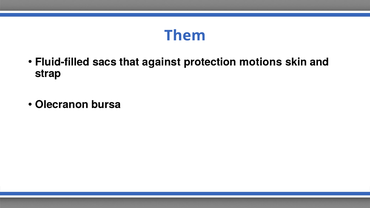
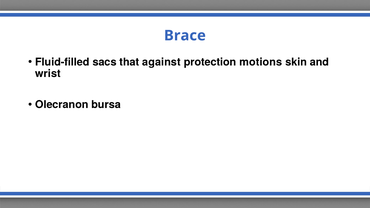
Them: Them -> Brace (185, 36)
strap: strap -> wrist (48, 74)
